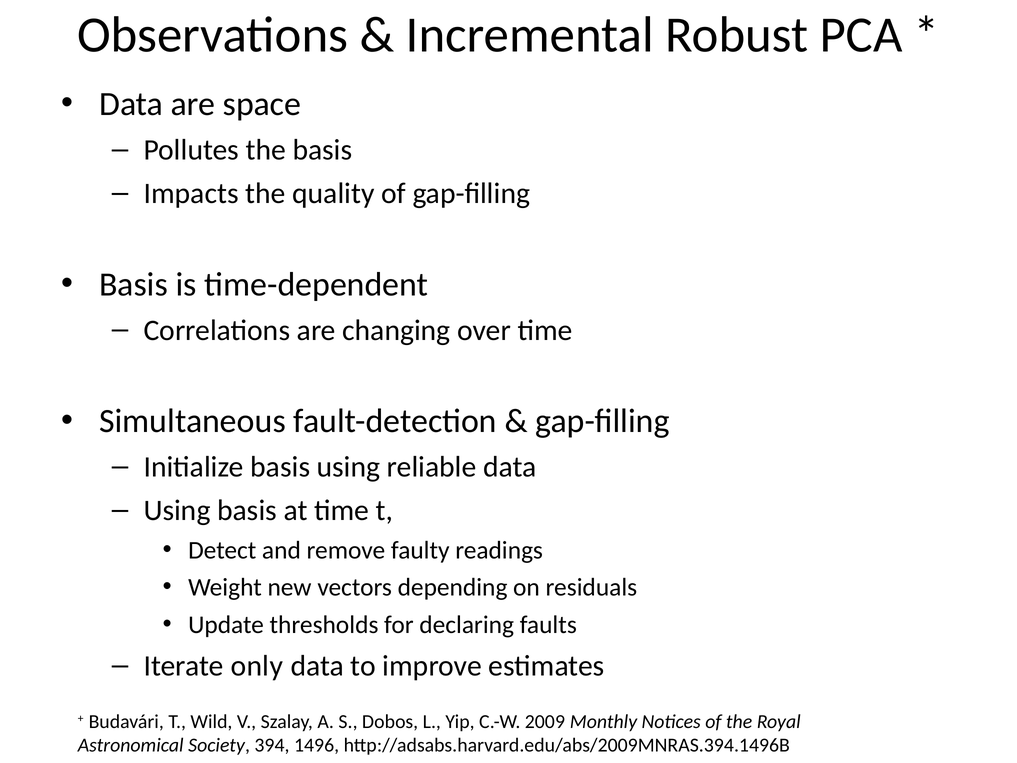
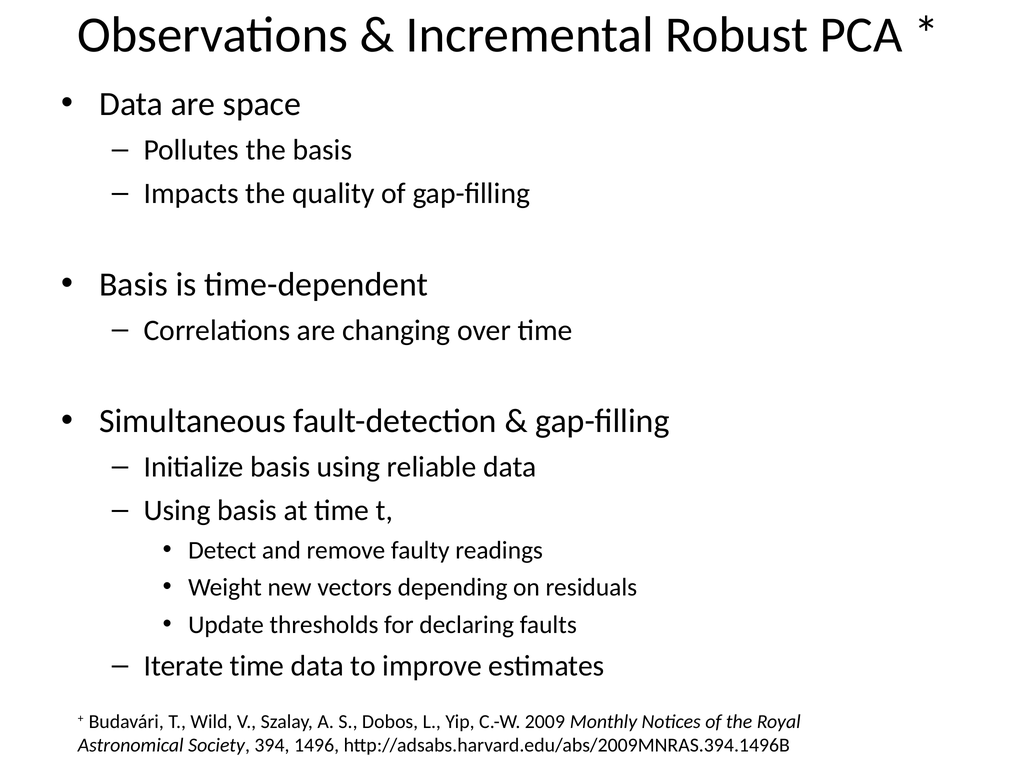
Iterate only: only -> time (257, 666)
